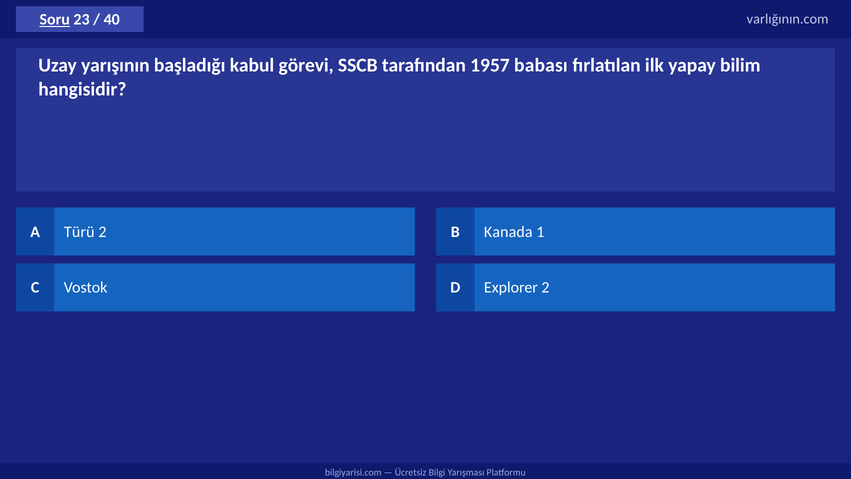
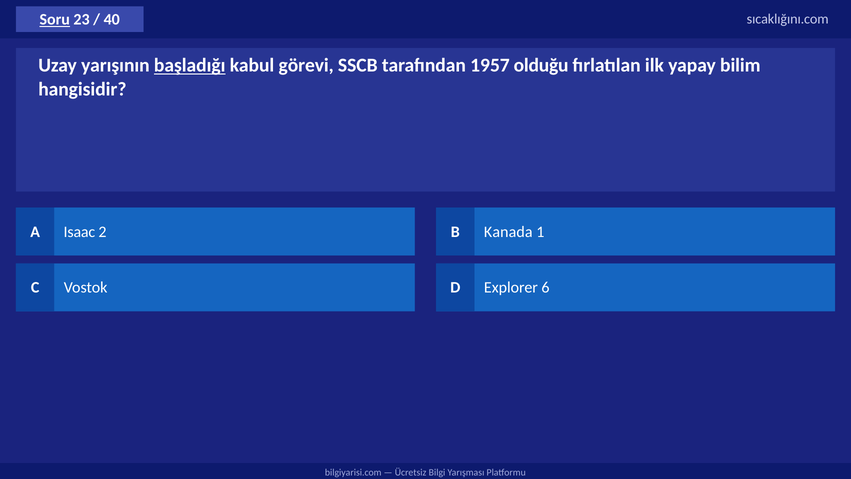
varlığının.com: varlığının.com -> sıcaklığını.com (788, 19)
başladığı underline: none -> present (190, 66)
babası: babası -> olduğu (541, 66)
Türü: Türü -> Isaac (79, 232)
Explorer 2: 2 -> 6 (546, 287)
